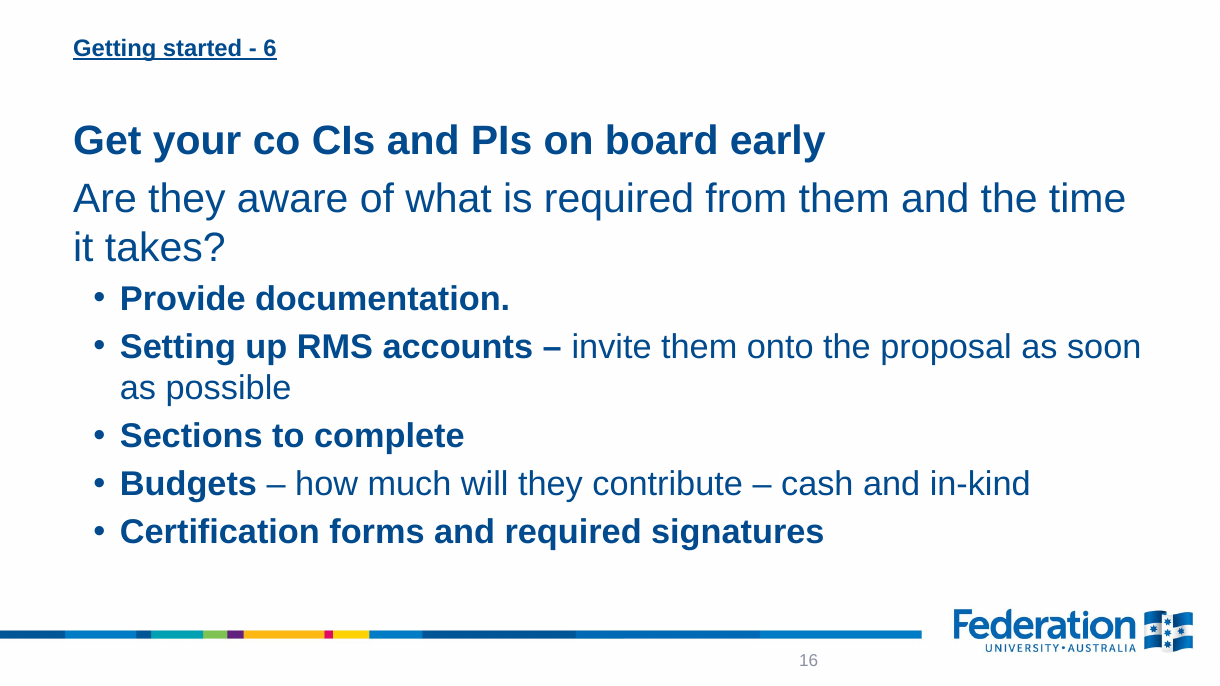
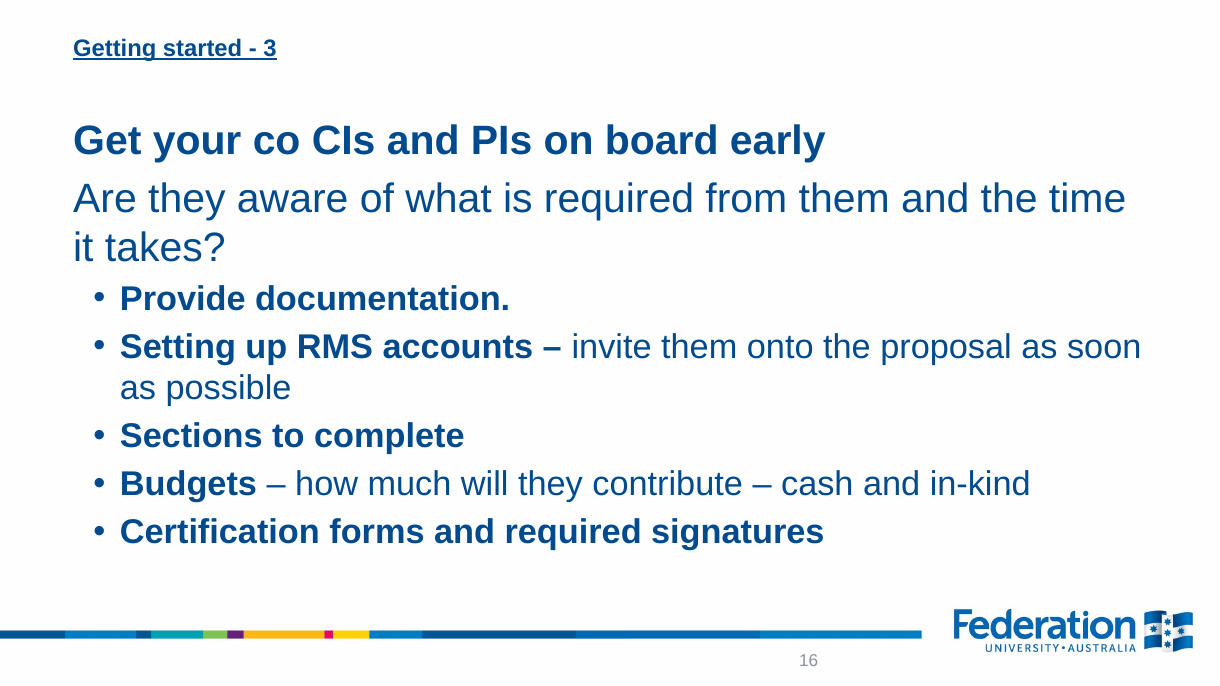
6: 6 -> 3 (270, 49)
